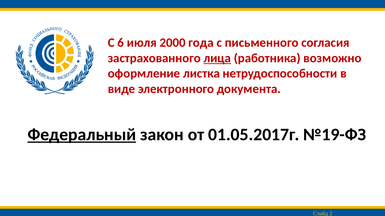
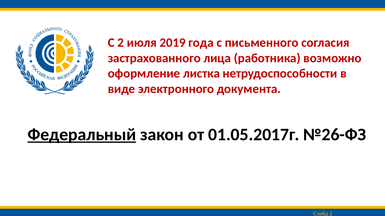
С 6: 6 -> 2 (121, 43)
2000: 2000 -> 2019 (173, 43)
лица underline: present -> none (217, 58)
№19-ФЗ: №19-ФЗ -> №26-ФЗ (335, 135)
